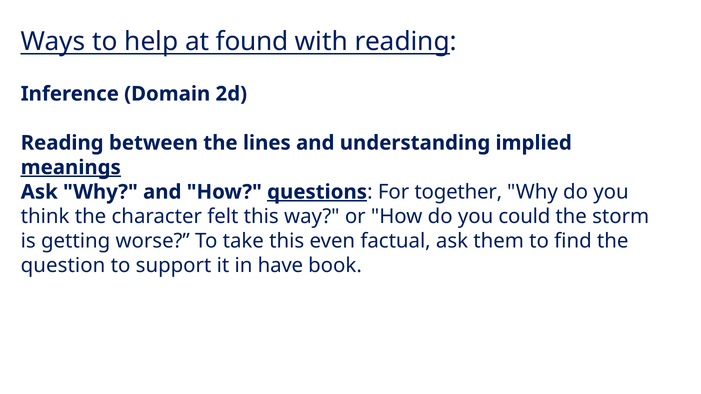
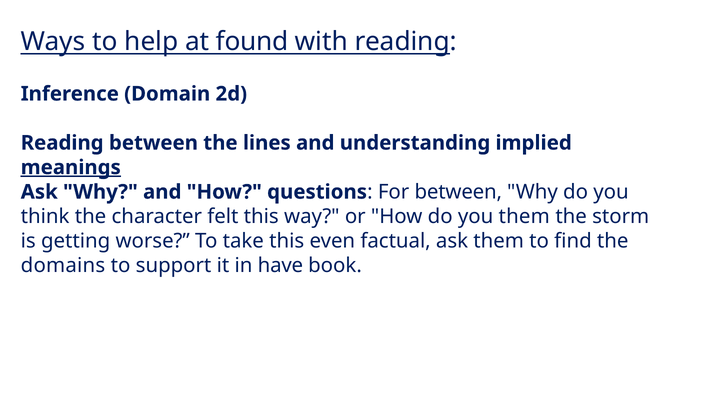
questions underline: present -> none (317, 192)
For together: together -> between (458, 192)
you could: could -> them (524, 217)
question: question -> domains (63, 266)
